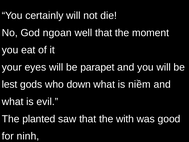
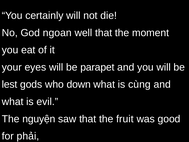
niềm: niềm -> cùng (139, 84)
planted: planted -> nguyện (39, 119)
with: with -> fruit (125, 119)
ninh: ninh -> phải (28, 136)
